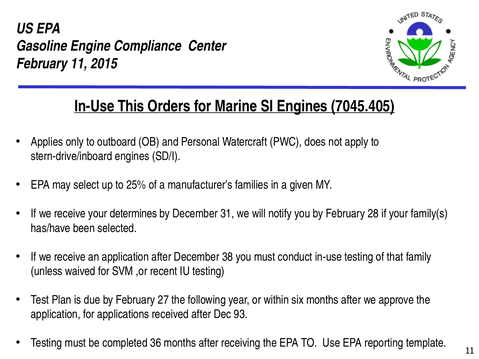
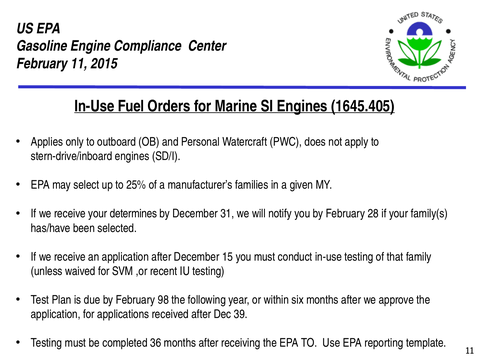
This: This -> Fuel (131, 106)
7045.405: 7045.405 -> 1645.405 (363, 106)
38: 38 -> 15 (227, 257)
27: 27 -> 98 (163, 300)
93: 93 -> 39 (241, 314)
